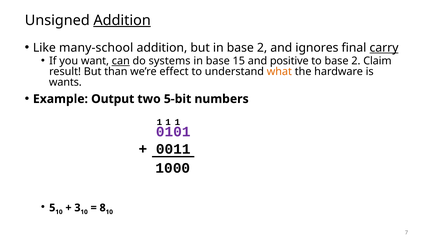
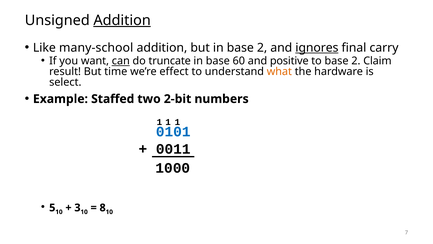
ignores underline: none -> present (317, 48)
carry underline: present -> none (384, 48)
systems: systems -> truncate (170, 61)
15: 15 -> 60 (239, 61)
than: than -> time (116, 71)
wants: wants -> select (65, 82)
Output: Output -> Staffed (113, 99)
5-bit: 5-bit -> 2-bit (178, 99)
0101 colour: purple -> blue (173, 132)
